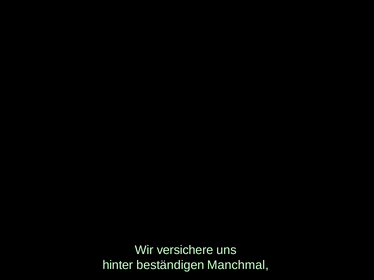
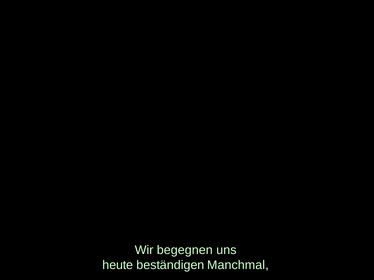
versichere: versichere -> begegnen (185, 251)
hinter: hinter -> heute (118, 265)
